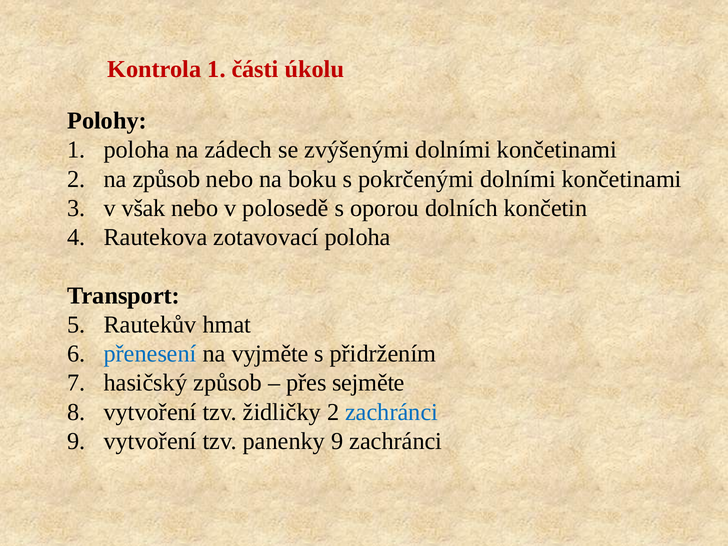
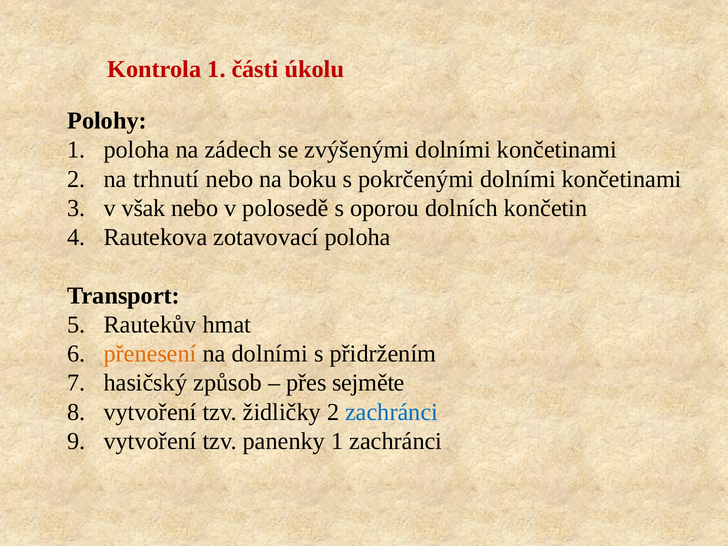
na způsob: způsob -> trhnutí (166, 179)
přenesení colour: blue -> orange (150, 354)
na vyjměte: vyjměte -> dolními (270, 354)
panenky 9: 9 -> 1 (337, 441)
